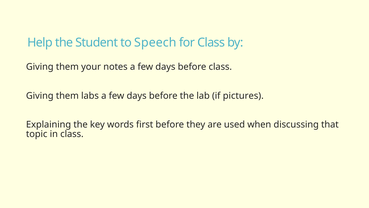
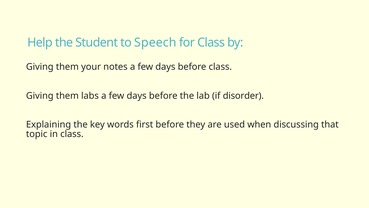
pictures: pictures -> disorder (243, 96)
